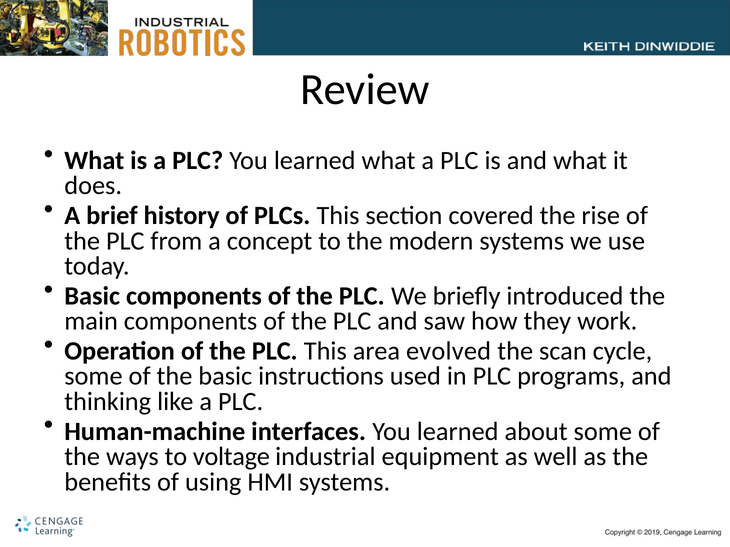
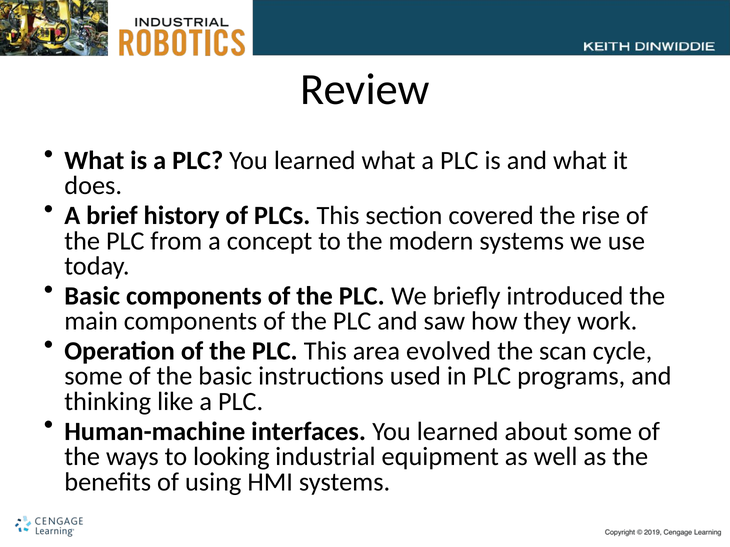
voltage: voltage -> looking (231, 457)
